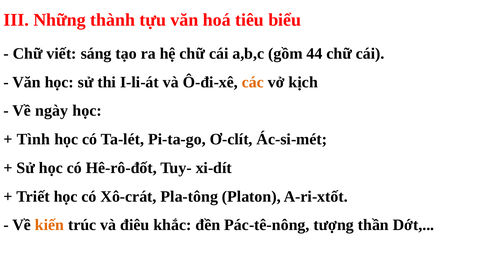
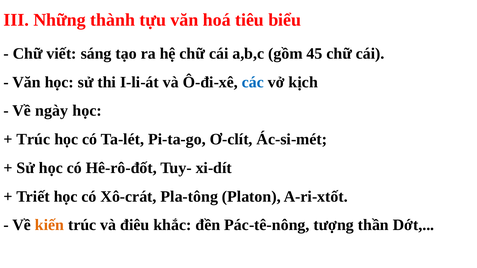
44: 44 -> 45 (315, 54)
các colour: orange -> blue (253, 82)
Tình: Tình -> Trúc (33, 139)
